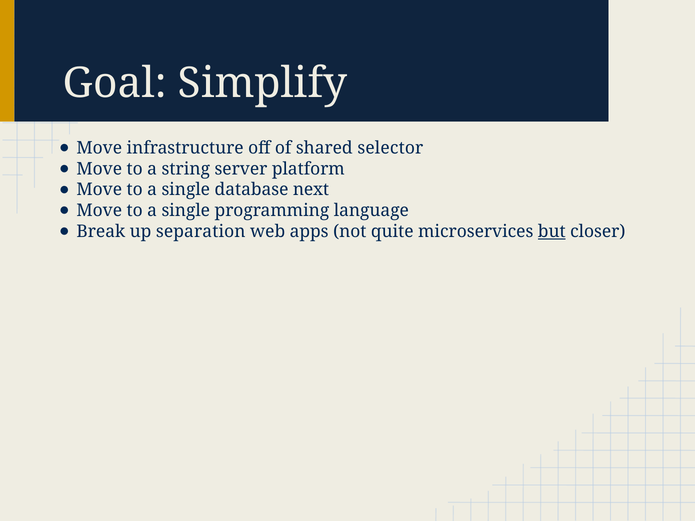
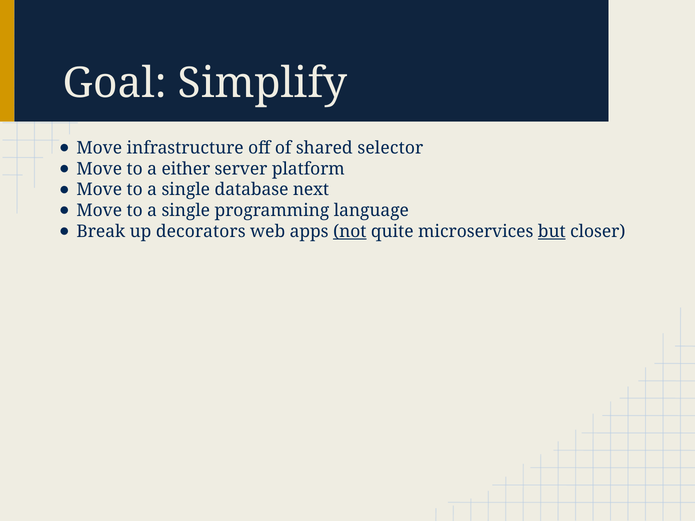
string: string -> either (186, 169)
separation: separation -> decorators (201, 232)
not underline: none -> present (350, 232)
